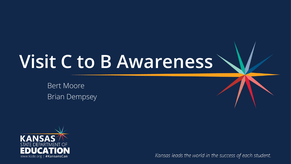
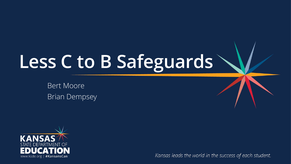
Visit: Visit -> Less (38, 62)
Awareness: Awareness -> Safeguards (165, 62)
